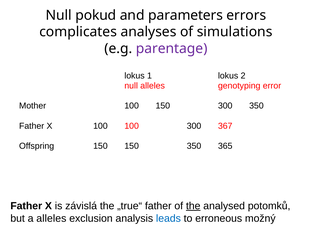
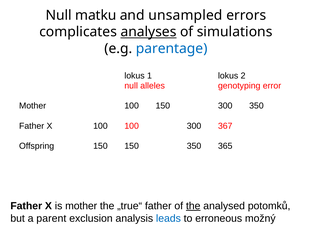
pokud: pokud -> matku (96, 15)
parameters: parameters -> unsampled (185, 15)
analyses underline: none -> present (148, 32)
parentage colour: purple -> blue (172, 48)
is závislá: závislá -> mother (81, 206)
a alleles: alleles -> parent (51, 218)
